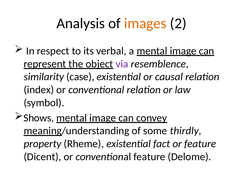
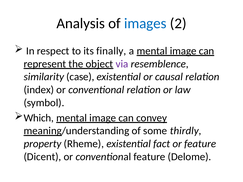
images colour: orange -> blue (145, 24)
verbal: verbal -> finally (111, 51)
Shows: Shows -> Which (39, 118)
